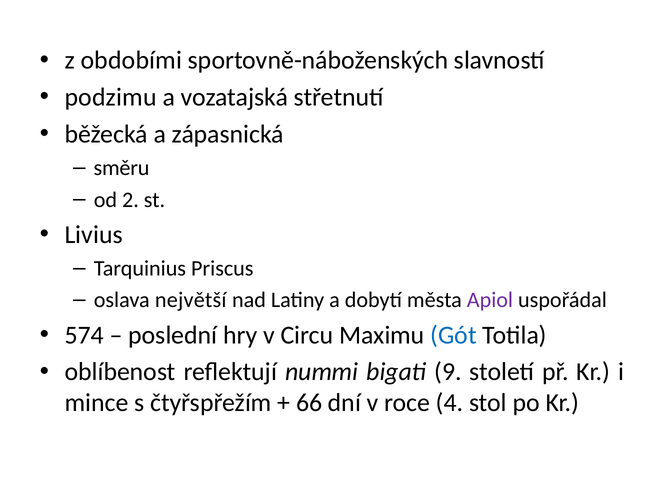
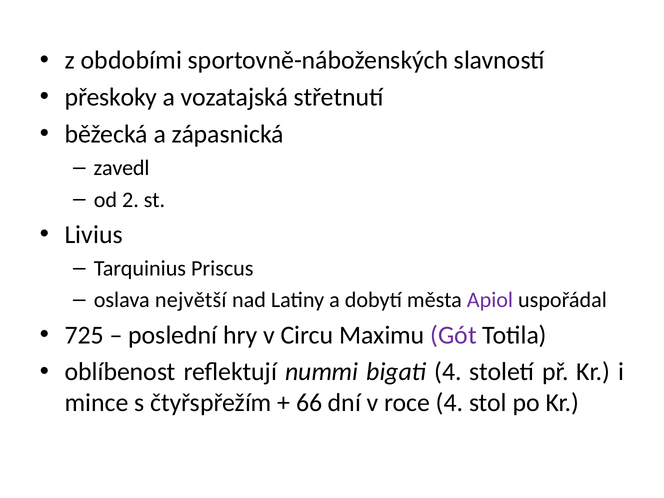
podzimu: podzimu -> přeskoky (111, 97)
směru: směru -> zavedl (121, 168)
574: 574 -> 725 (84, 335)
Gót colour: blue -> purple (453, 335)
bigati 9: 9 -> 4 (448, 372)
